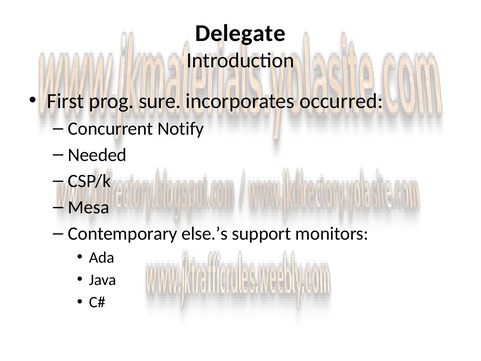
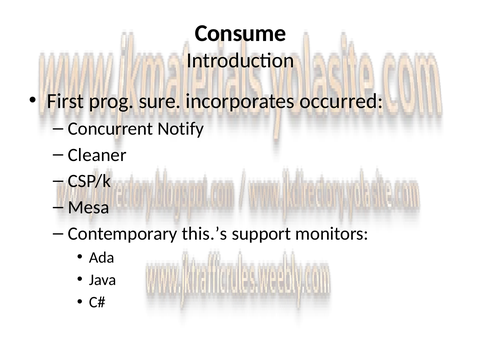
Delegate: Delegate -> Consume (241, 33)
Needed: Needed -> Cleaner (97, 155)
else.’s: else.’s -> this.’s (204, 233)
